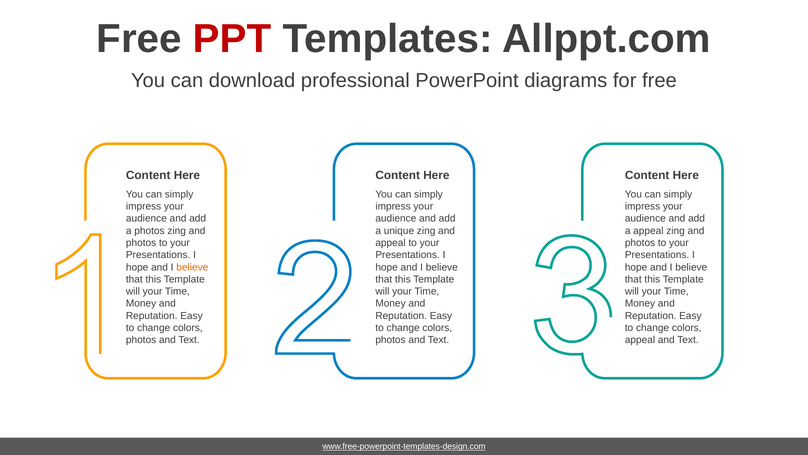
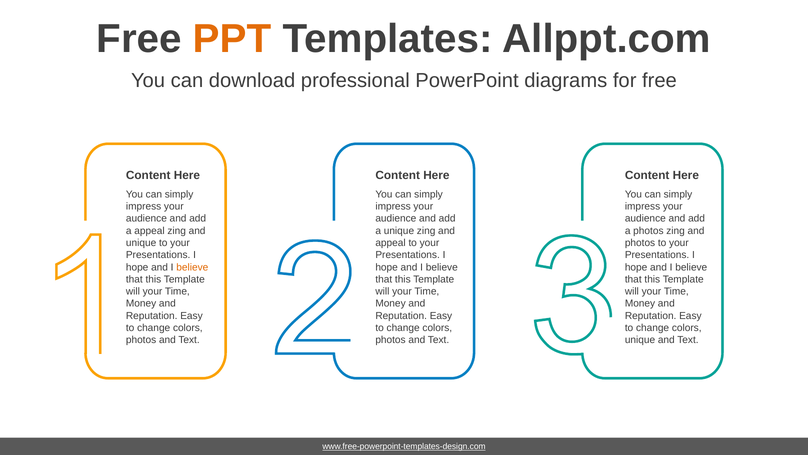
PPT colour: red -> orange (232, 39)
a photos: photos -> appeal (149, 231)
a appeal: appeal -> photos (648, 231)
photos: photos -> unique (141, 243)
appeal: appeal -> unique (640, 340)
